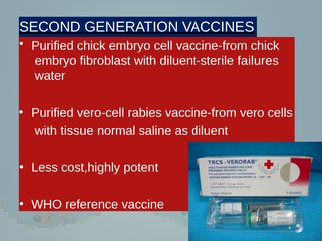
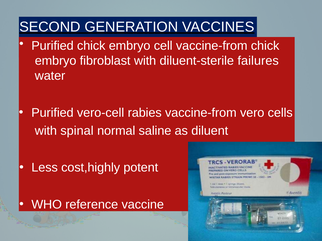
tissue: tissue -> spinal (77, 131)
